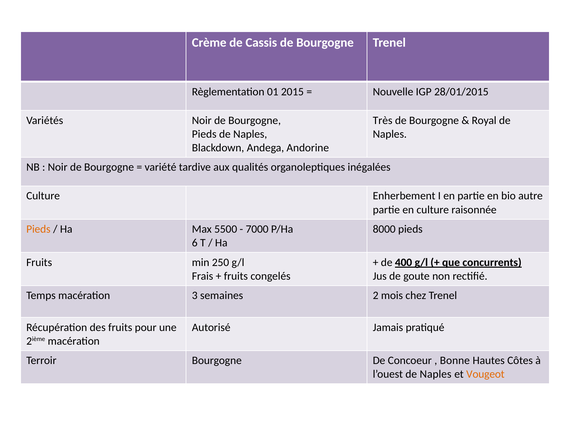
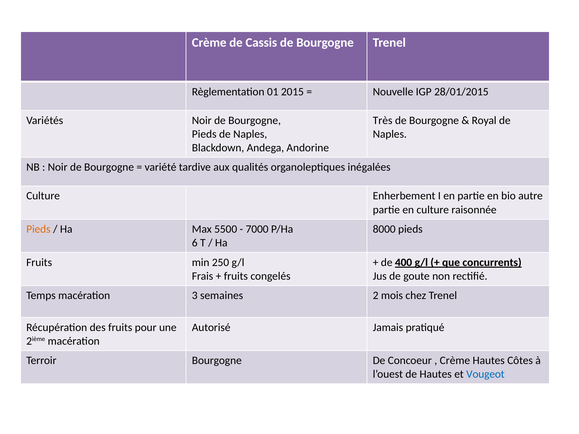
Bonne: Bonne -> Crème (455, 361)
l’ouest de Naples: Naples -> Hautes (436, 374)
Vougeot colour: orange -> blue (485, 374)
